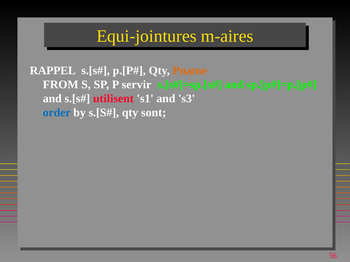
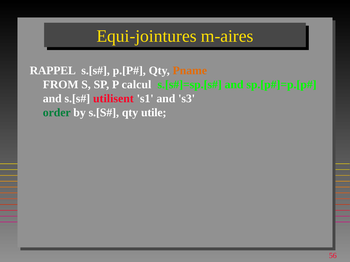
servir: servir -> calcul (136, 85)
order colour: blue -> green (57, 113)
sont: sont -> utile (154, 113)
